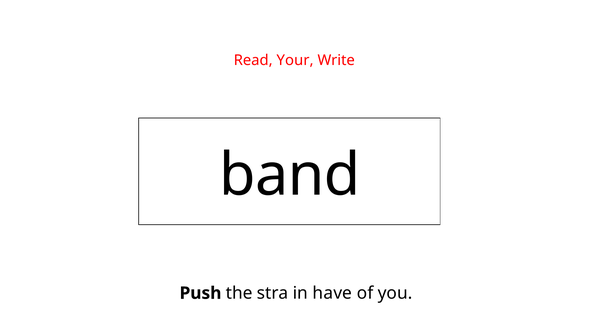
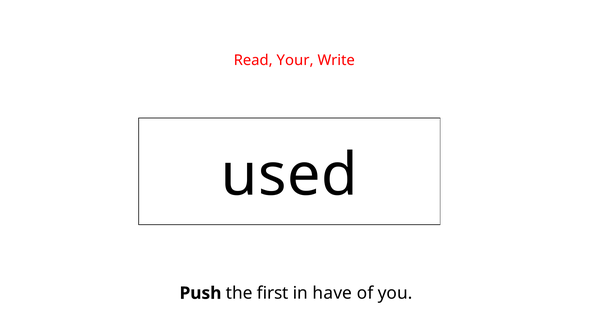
band: band -> used (289, 175)
stra: stra -> first (273, 293)
